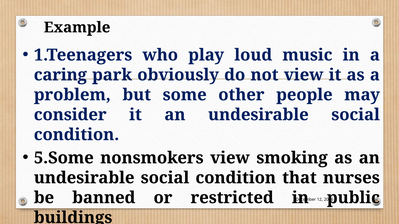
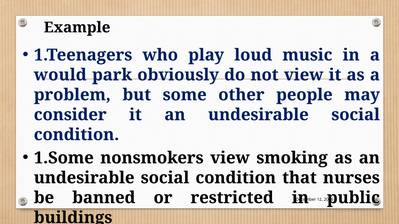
caring: caring -> would (60, 75)
5.Some: 5.Some -> 1.Some (64, 158)
